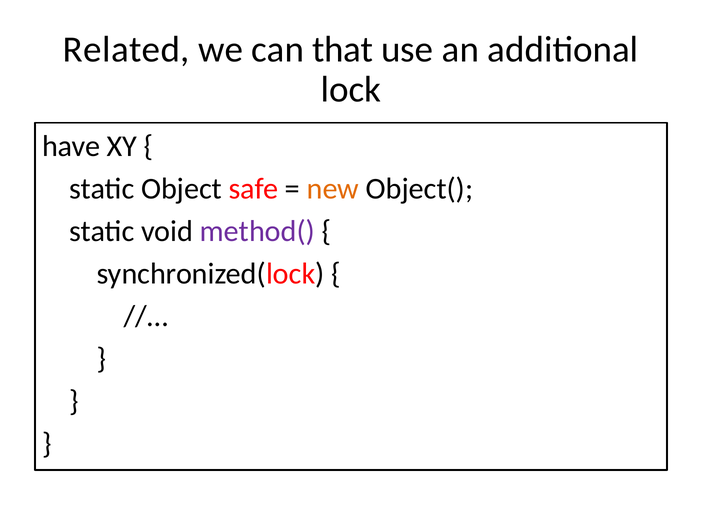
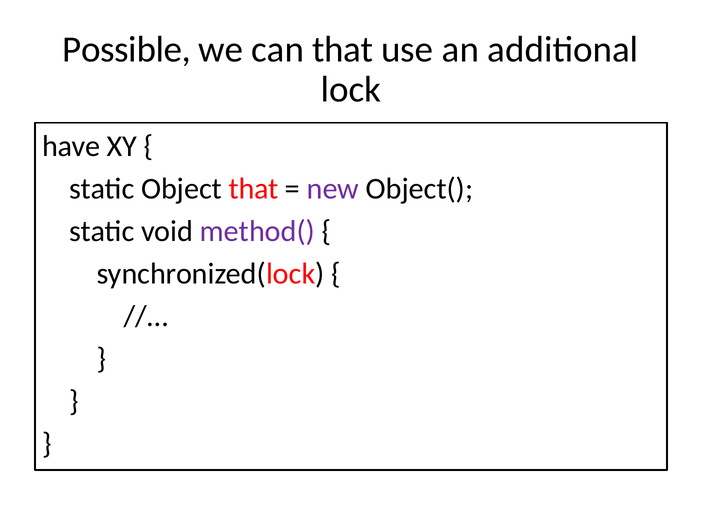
Related: Related -> Possible (127, 50)
Object safe: safe -> that (254, 189)
new colour: orange -> purple (333, 189)
